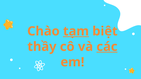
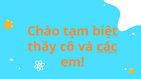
tạm underline: present -> none (76, 31)
